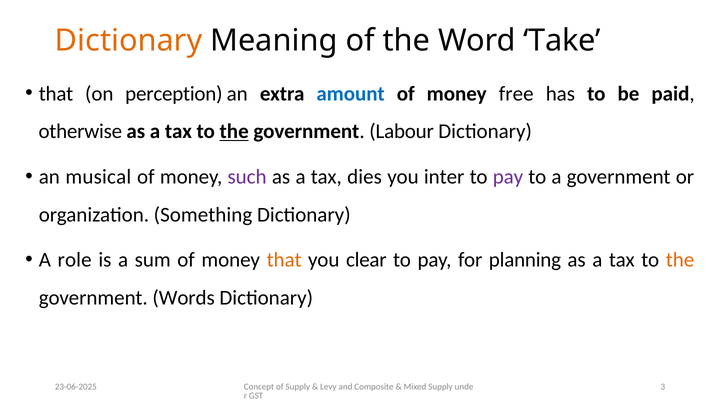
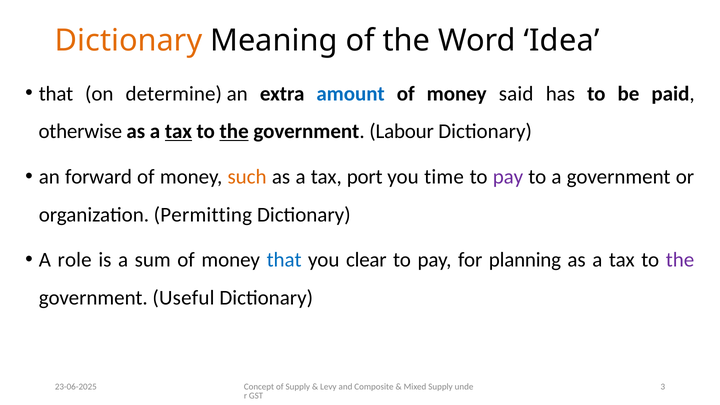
Take: Take -> Idea (562, 41)
perception: perception -> determine (174, 94)
free: free -> said (516, 94)
tax underline: none -> present (178, 131)
musical: musical -> forward (99, 177)
such colour: purple -> orange (247, 177)
dies: dies -> port (365, 177)
inter: inter -> time (444, 177)
Something: Something -> Permitting (203, 215)
that colour: orange -> blue (284, 260)
the colour: orange -> purple (680, 260)
Words: Words -> Useful (183, 298)
